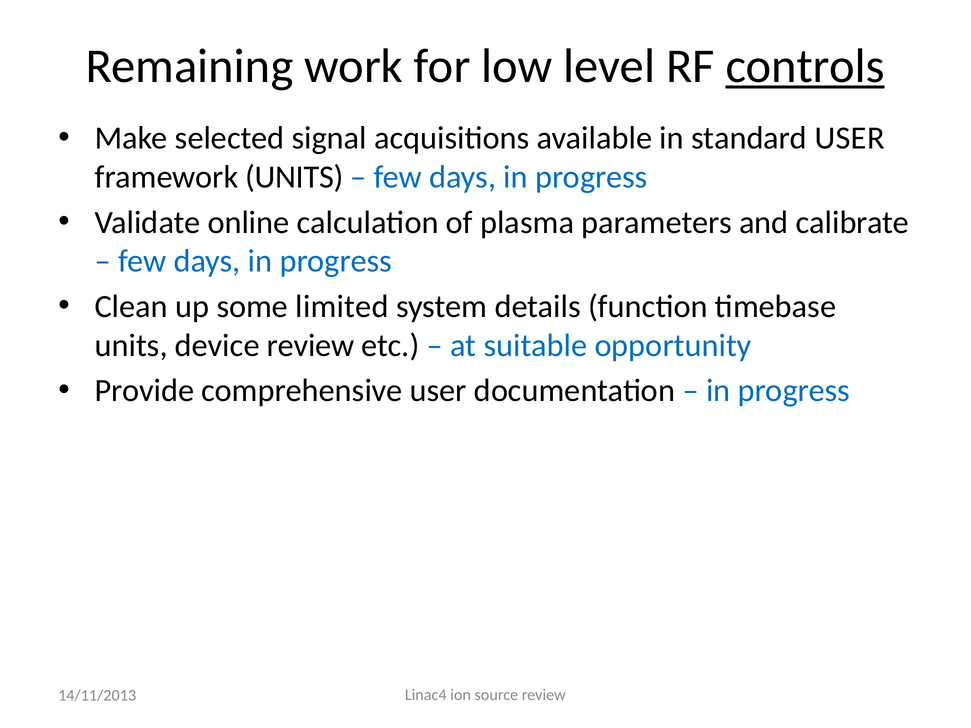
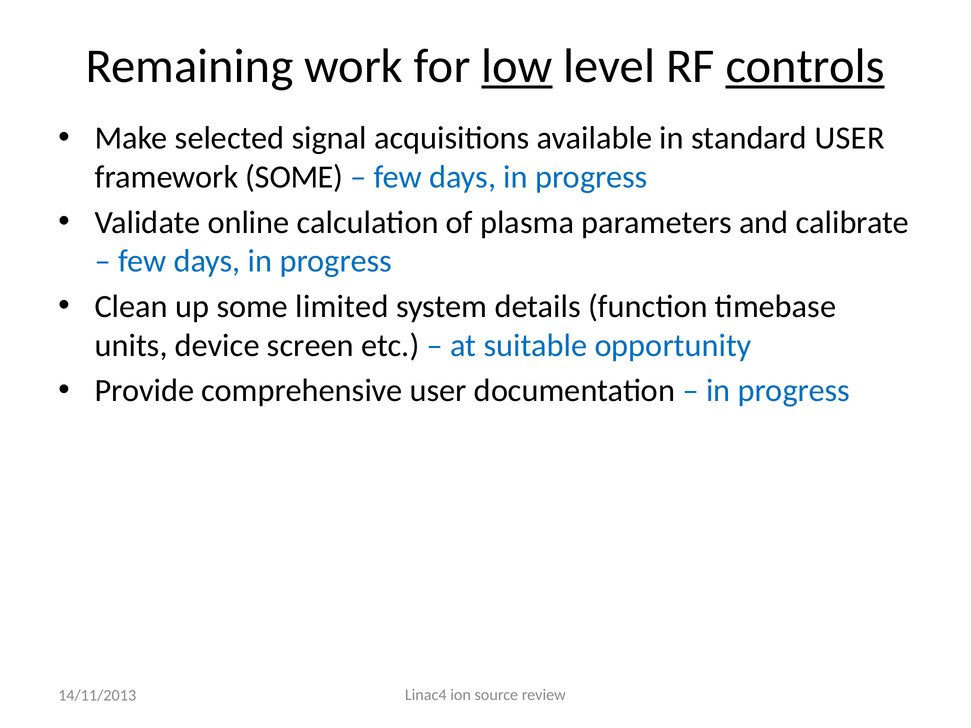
low underline: none -> present (517, 66)
framework UNITS: UNITS -> SOME (294, 177)
device review: review -> screen (310, 345)
